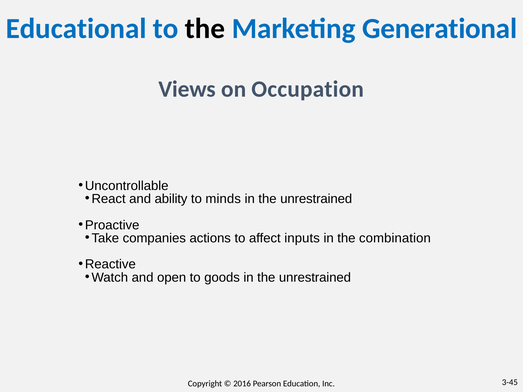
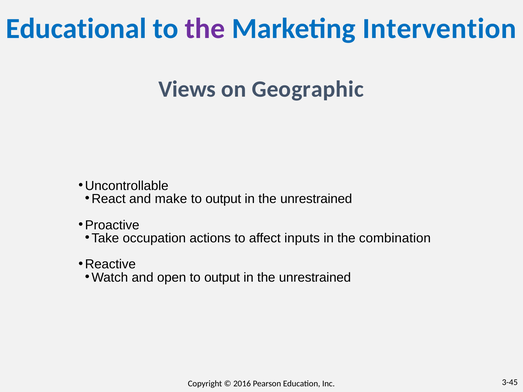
the colour: black -> purple (205, 29)
Generational: Generational -> Intervention (439, 29)
Occupation: Occupation -> Geographic (308, 89)
ability: ability -> make (171, 199)
minds: minds -> output (223, 199)
companies: companies -> occupation (154, 238)
goods: goods -> output (222, 278)
